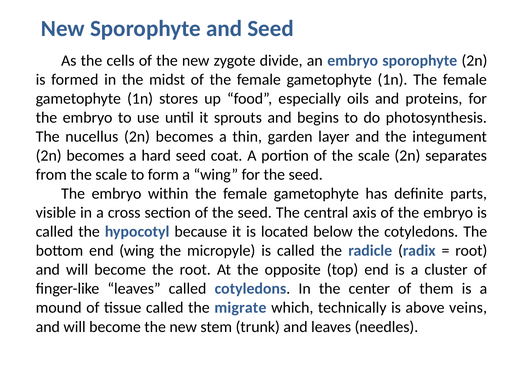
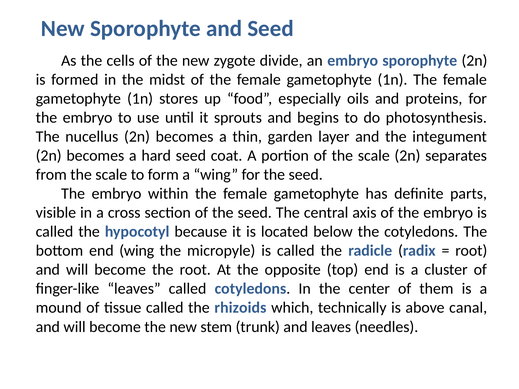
migrate: migrate -> rhizoids (240, 308)
veins: veins -> canal (468, 308)
